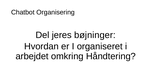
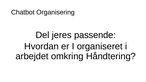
bøjninger: bøjninger -> passende (95, 35)
